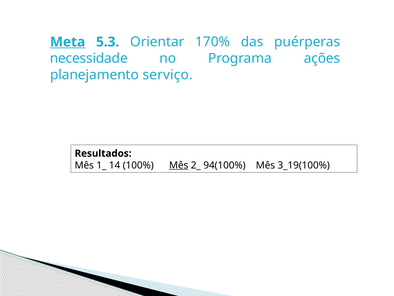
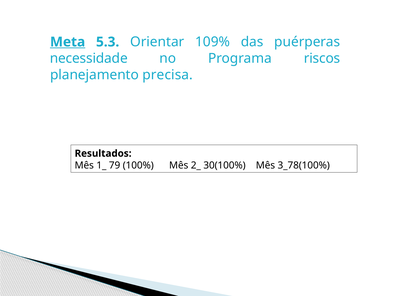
170%: 170% -> 109% (213, 42)
ações: ações -> riscos (322, 58)
serviço: serviço -> precisa (168, 75)
14: 14 -> 79 (115, 165)
Mês underline: present -> none (179, 165)
94(100%: 94(100% -> 30(100% (225, 165)
3_19(100%: 3_19(100% -> 3_78(100% (304, 165)
